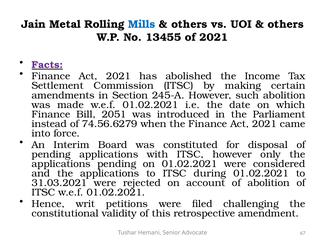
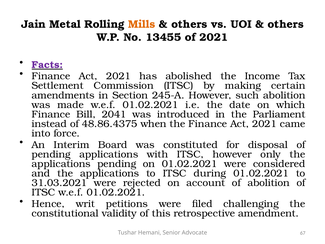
Mills colour: blue -> orange (142, 24)
2051: 2051 -> 2041 (114, 114)
74.56.6279: 74.56.6279 -> 48.86.4375 (110, 124)
